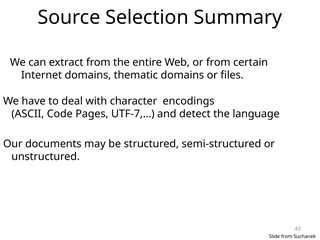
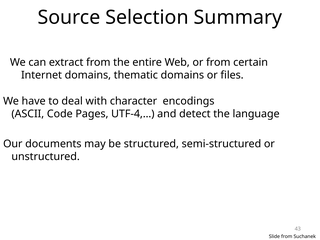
UTF-7,…: UTF-7,… -> UTF-4,… (133, 114)
